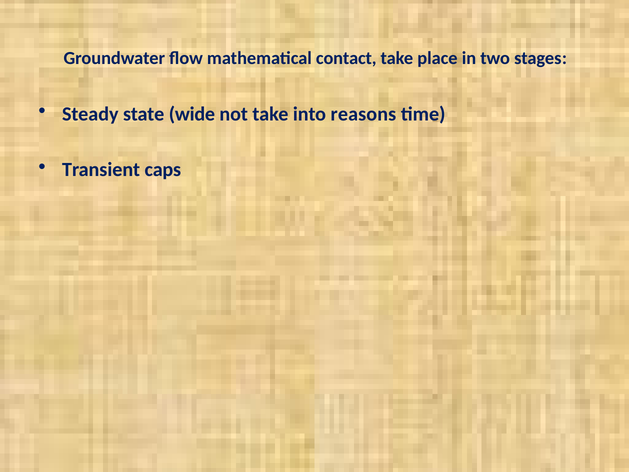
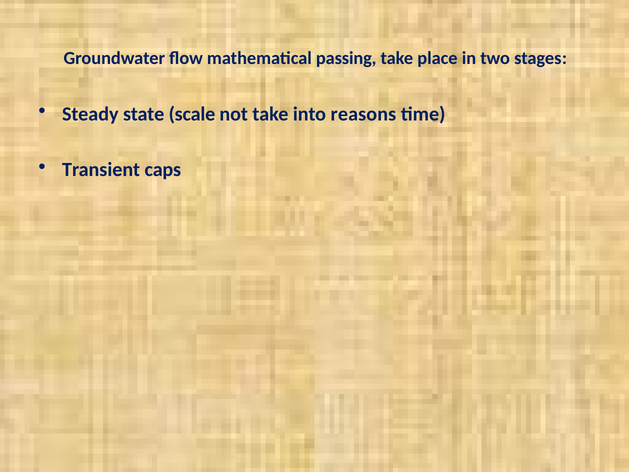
contact: contact -> passing (346, 58)
wide: wide -> scale (192, 114)
